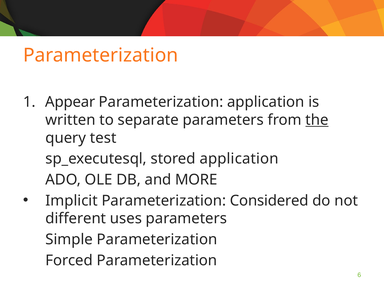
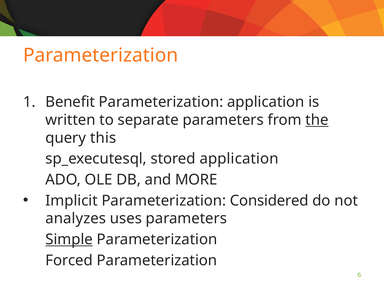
Appear: Appear -> Benefit (70, 102)
test: test -> this (103, 138)
different: different -> analyzes (76, 219)
Simple underline: none -> present (69, 239)
